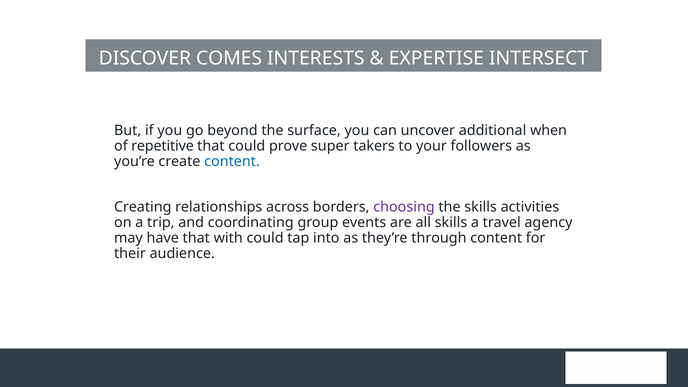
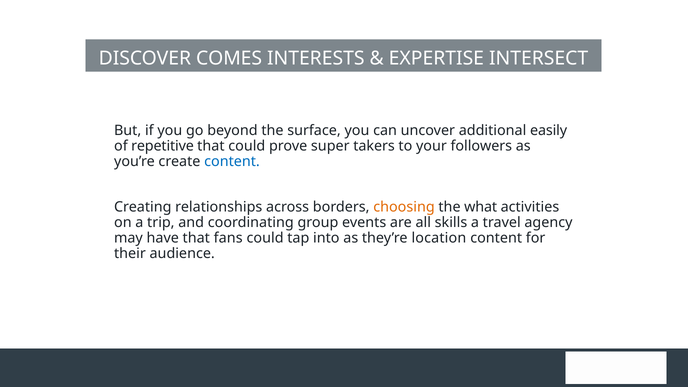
when: when -> easily (549, 131)
choosing colour: purple -> orange (404, 207)
the skills: skills -> what (481, 207)
with: with -> fans (228, 238)
through: through -> location (439, 238)
